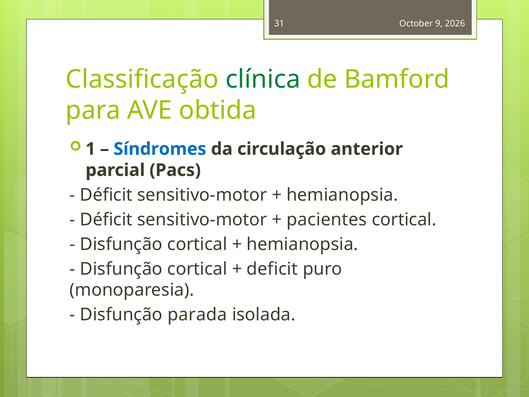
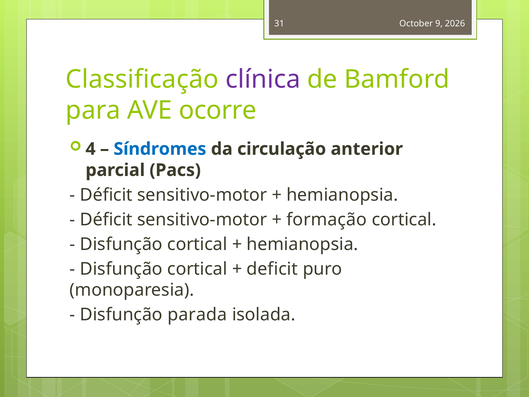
clínica colour: green -> purple (263, 79)
obtida: obtida -> ocorre (218, 110)
1: 1 -> 4 (91, 149)
pacientes: pacientes -> formação (327, 219)
